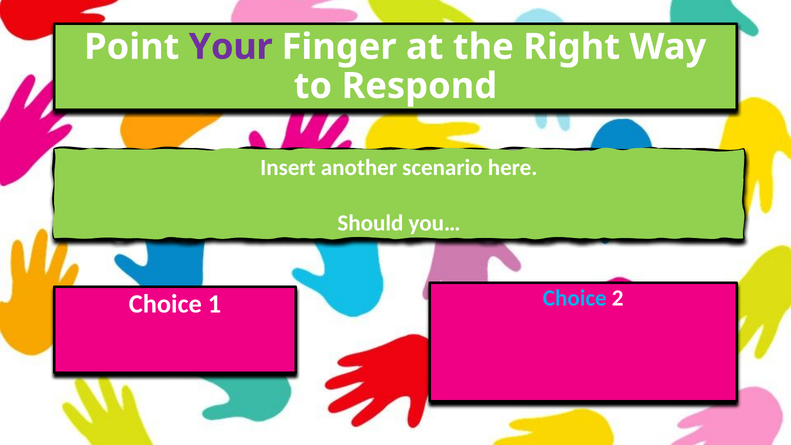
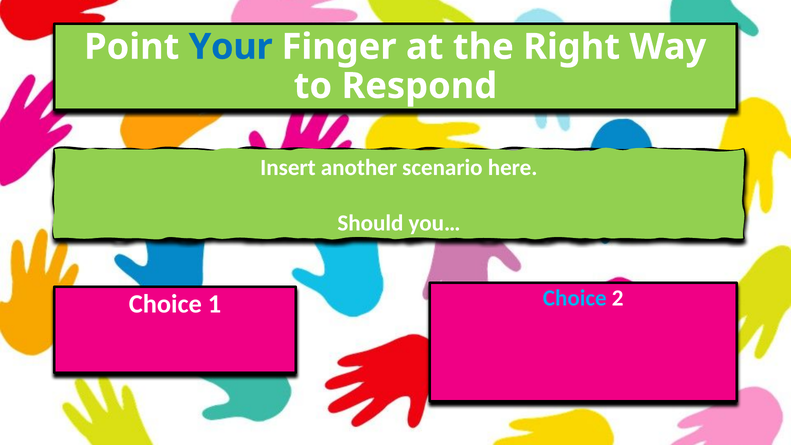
Your colour: purple -> blue (231, 47)
